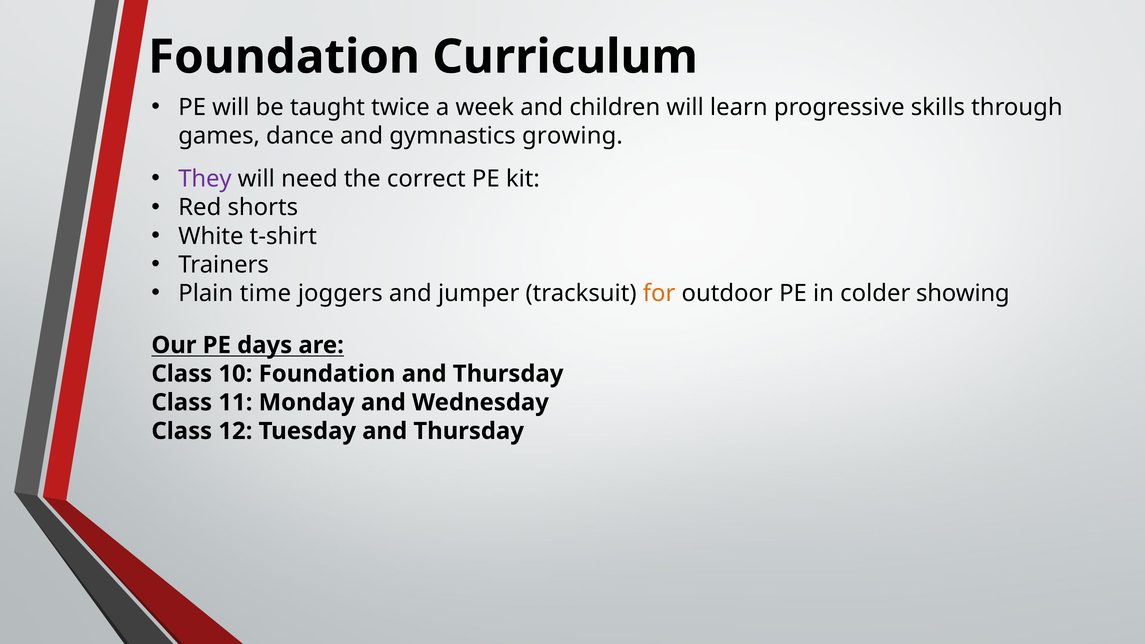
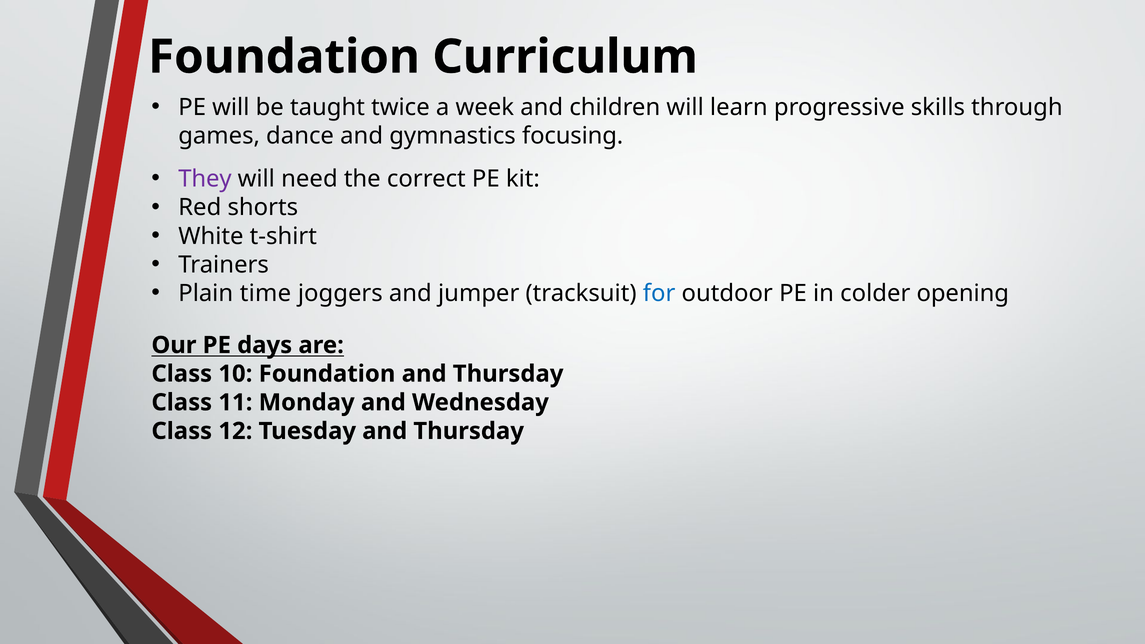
growing: growing -> focusing (573, 136)
for colour: orange -> blue (659, 293)
showing: showing -> opening (963, 293)
